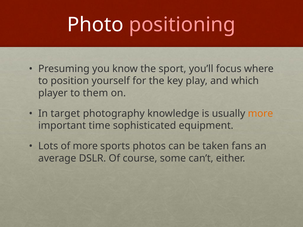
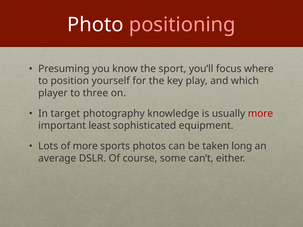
them: them -> three (95, 93)
more colour: orange -> red (260, 114)
time: time -> least (100, 126)
fans: fans -> long (242, 146)
